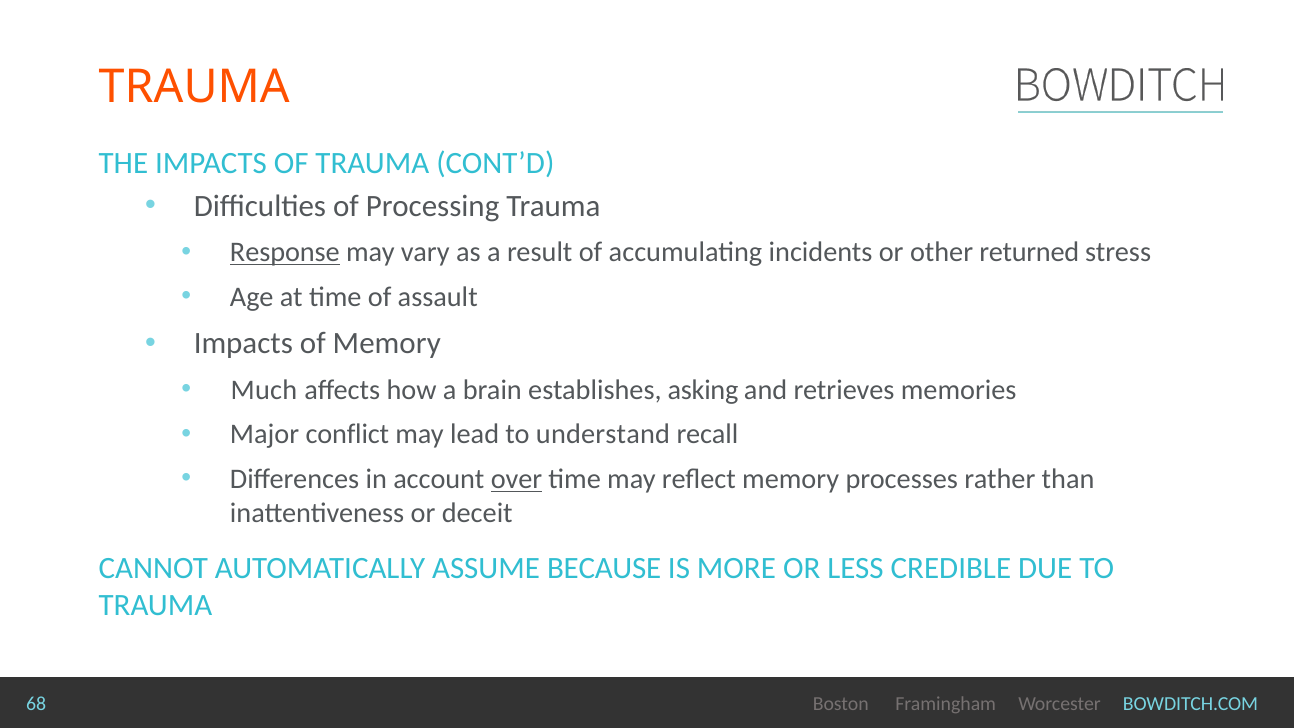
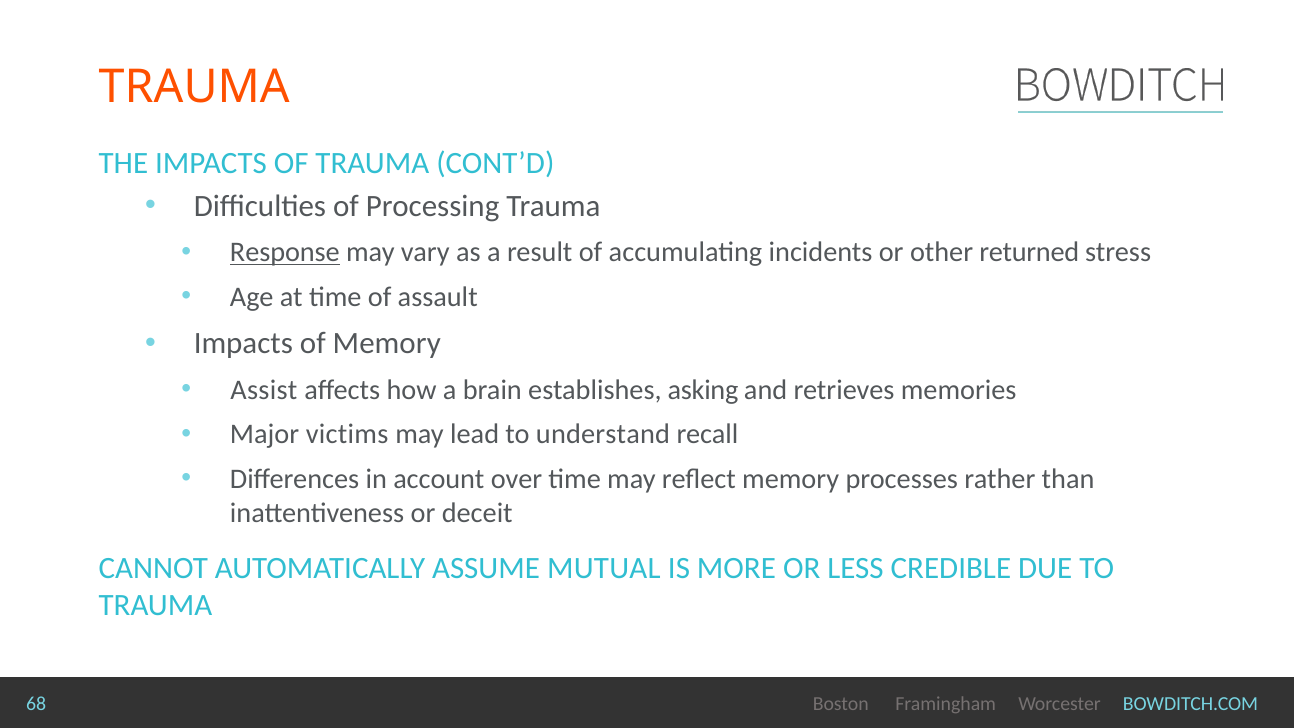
Much: Much -> Assist (264, 390)
conflict: conflict -> victims (347, 434)
over underline: present -> none (516, 479)
BECAUSE: BECAUSE -> MUTUAL (604, 568)
